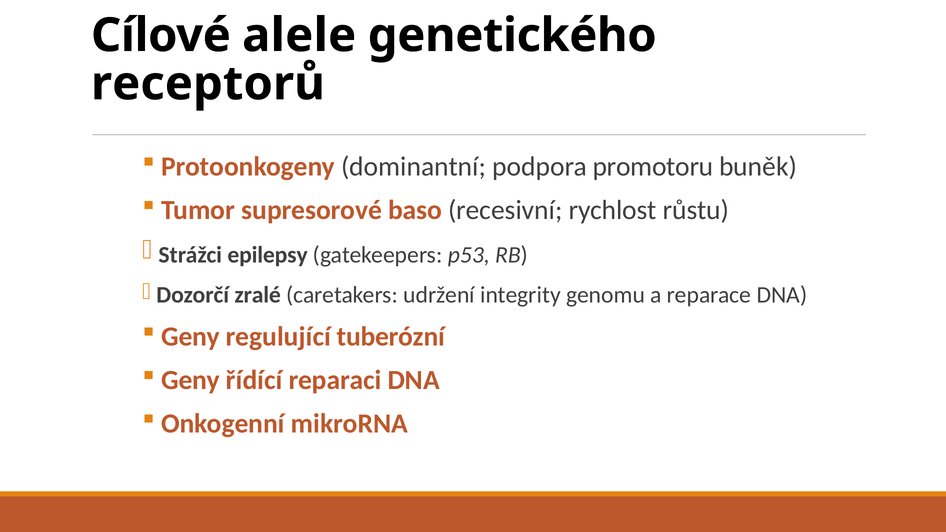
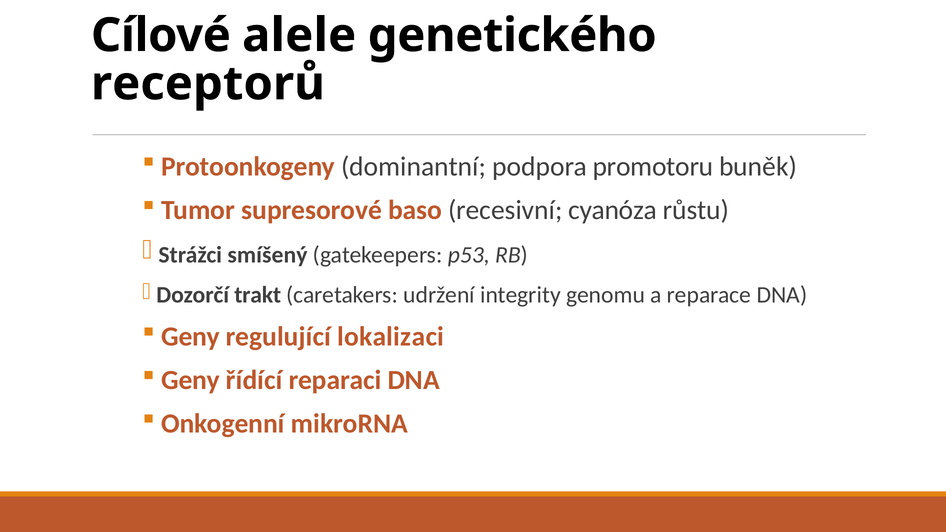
rychlost: rychlost -> cyanóza (613, 210)
epilepsy: epilepsy -> smíšený (267, 255)
zralé: zralé -> trakt (258, 295)
tuberózní: tuberózní -> lokalizaci (391, 337)
